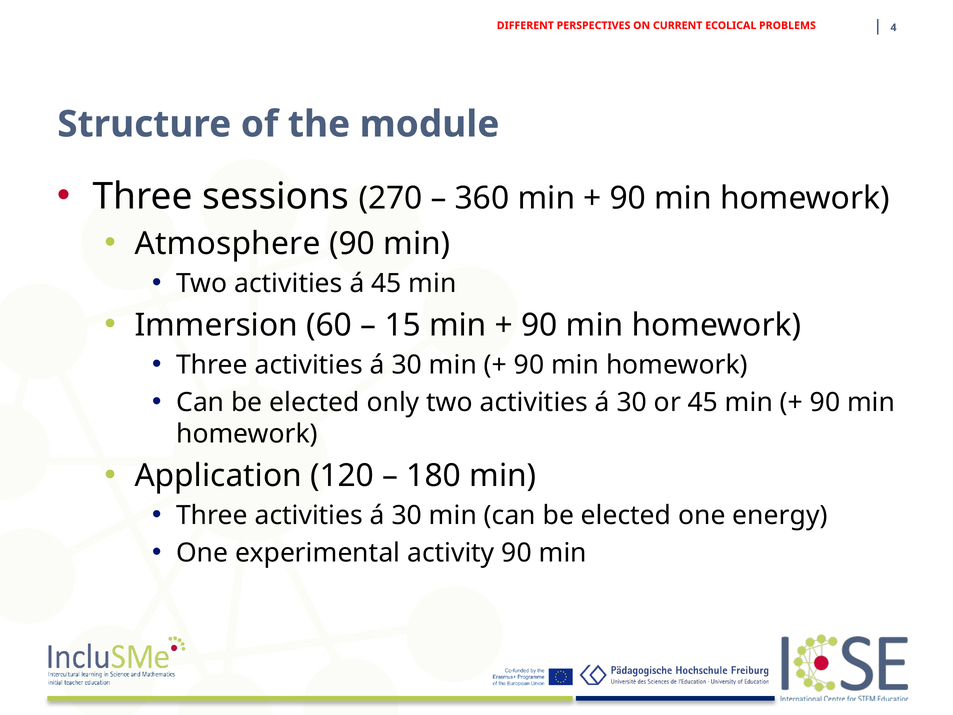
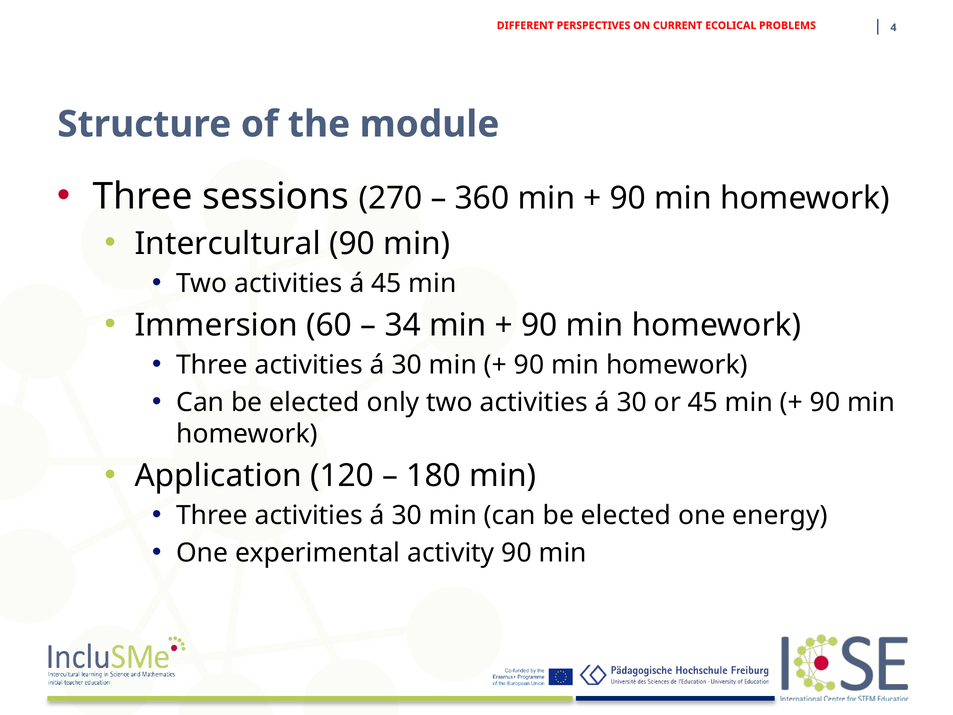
Atmosphere: Atmosphere -> Intercultural (228, 244)
15: 15 -> 34 (403, 325)
